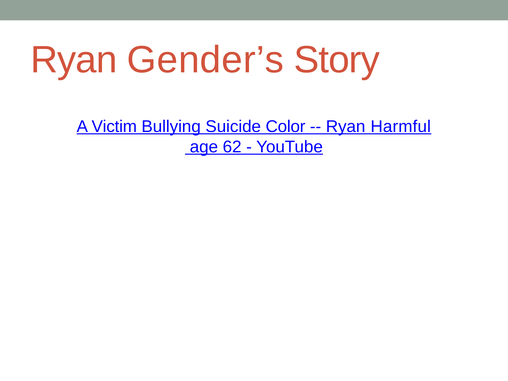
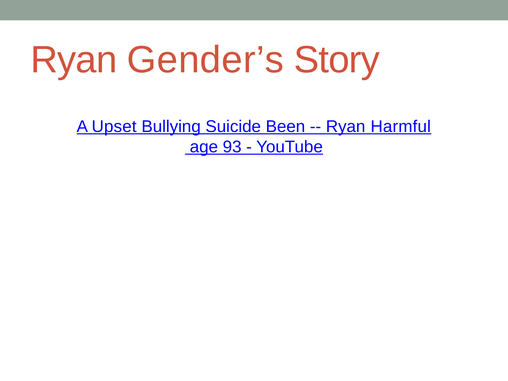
Victim: Victim -> Upset (114, 126)
Color: Color -> Been (285, 126)
62: 62 -> 93 (232, 147)
